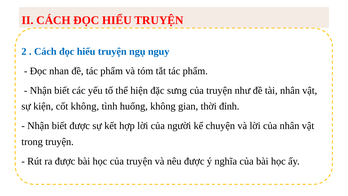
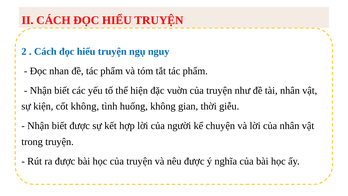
sưng: sưng -> vuờn (177, 90)
đỉnh: đỉnh -> giễu (229, 106)
